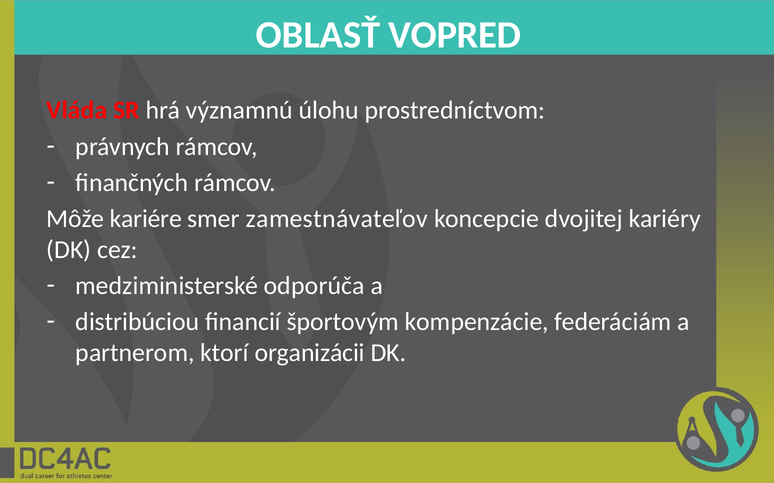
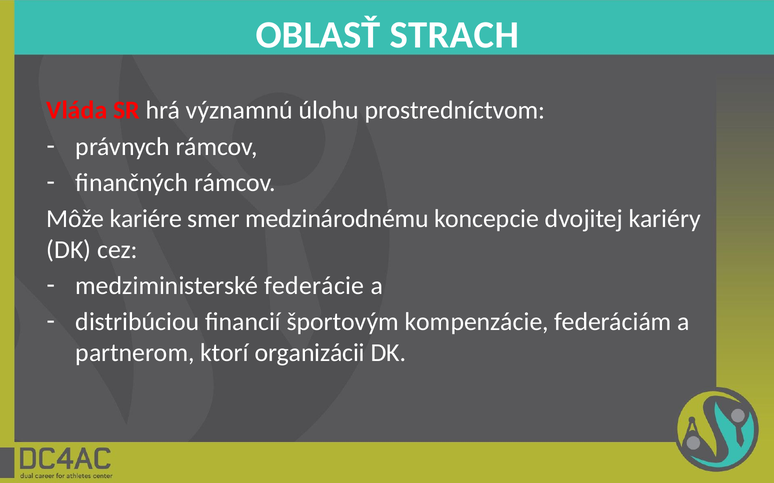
VOPRED: VOPRED -> STRACH (454, 35)
zamestnávateľov: zamestnávateľov -> medzinárodnému (337, 219)
odporúča: odporúča -> federácie (314, 286)
